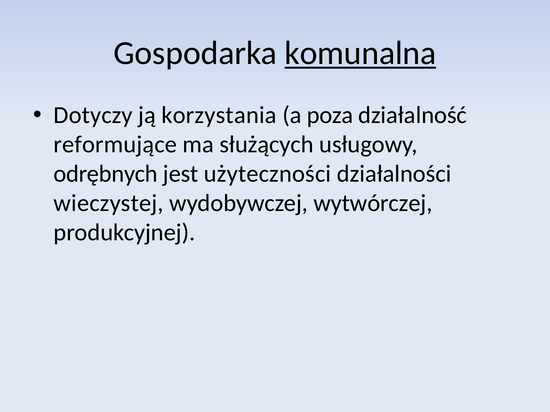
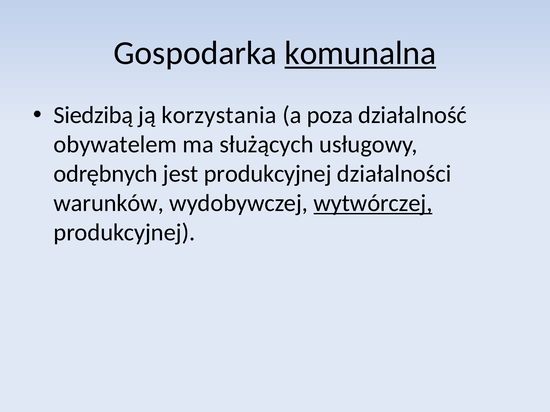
Dotyczy: Dotyczy -> Siedzibą (93, 115)
reformujące: reformujące -> obywatelem (115, 145)
jest użyteczności: użyteczności -> produkcyjnej (268, 174)
wieczystej: wieczystej -> warunków (109, 203)
wytwórczej underline: none -> present (373, 203)
